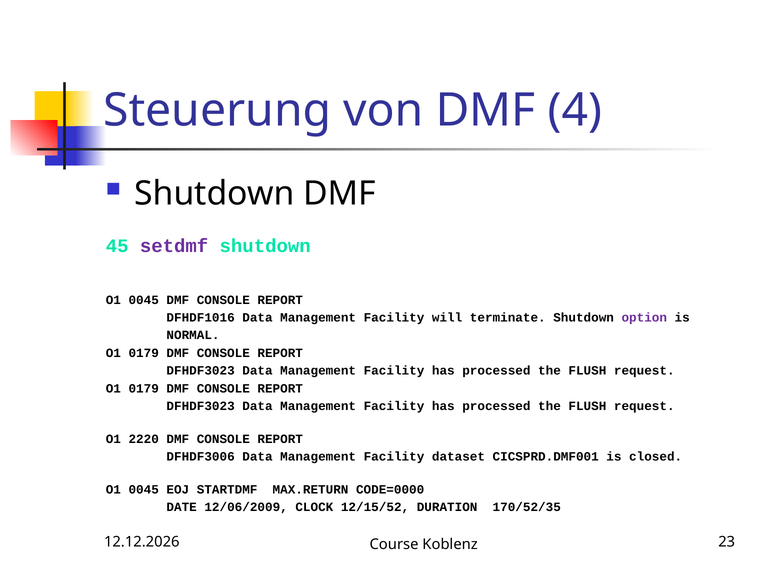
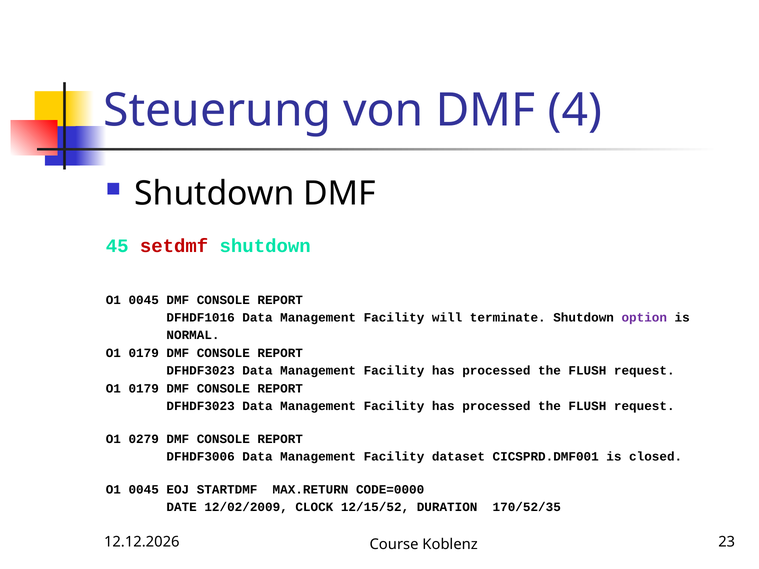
setdmf colour: purple -> red (174, 246)
2220: 2220 -> 0279 (144, 439)
12/06/2009: 12/06/2009 -> 12/02/2009 (246, 508)
